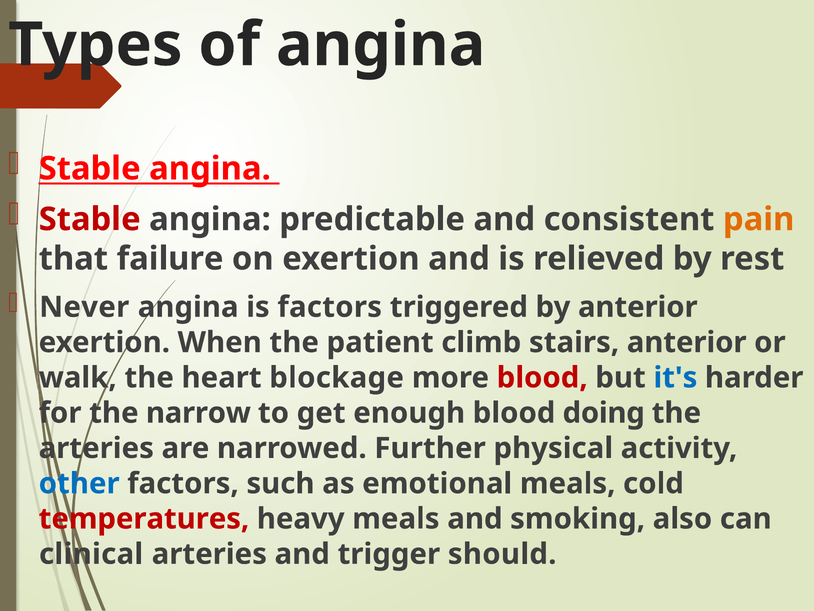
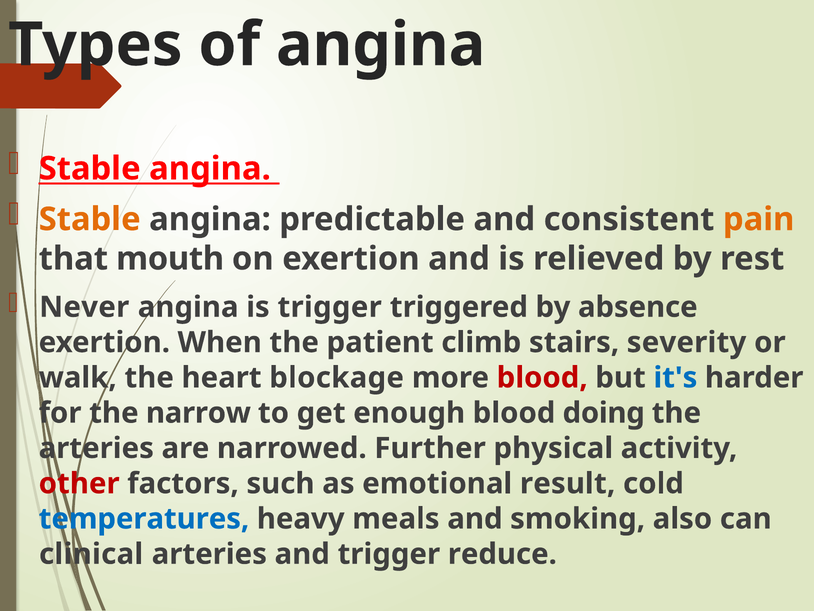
Stable colour: red -> orange (90, 219)
failure: failure -> mouth (170, 259)
is factors: factors -> trigger (330, 307)
by anterior: anterior -> absence (638, 307)
stairs anterior: anterior -> severity (687, 342)
other colour: blue -> red (79, 483)
emotional meals: meals -> result (568, 483)
temperatures colour: red -> blue (144, 518)
should: should -> reduce (502, 554)
